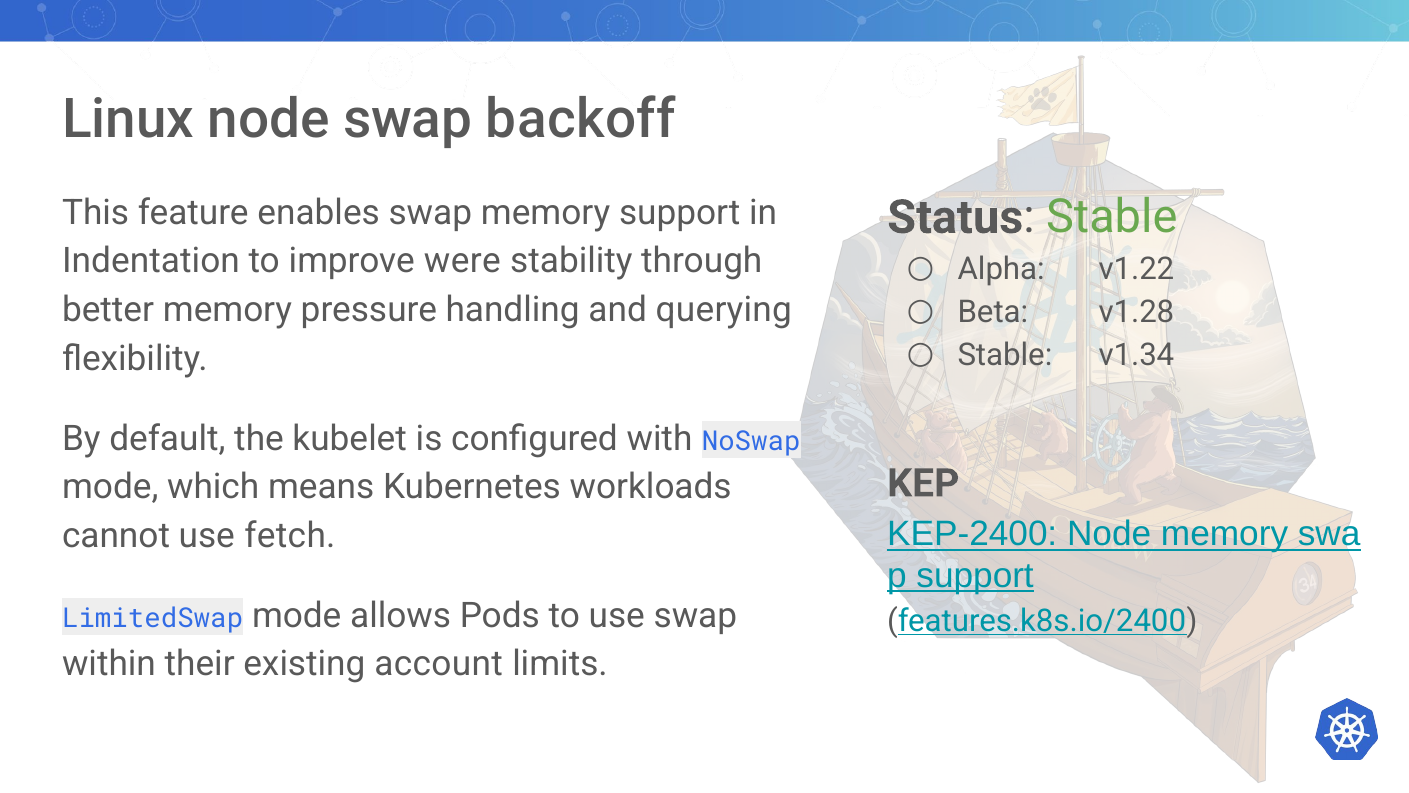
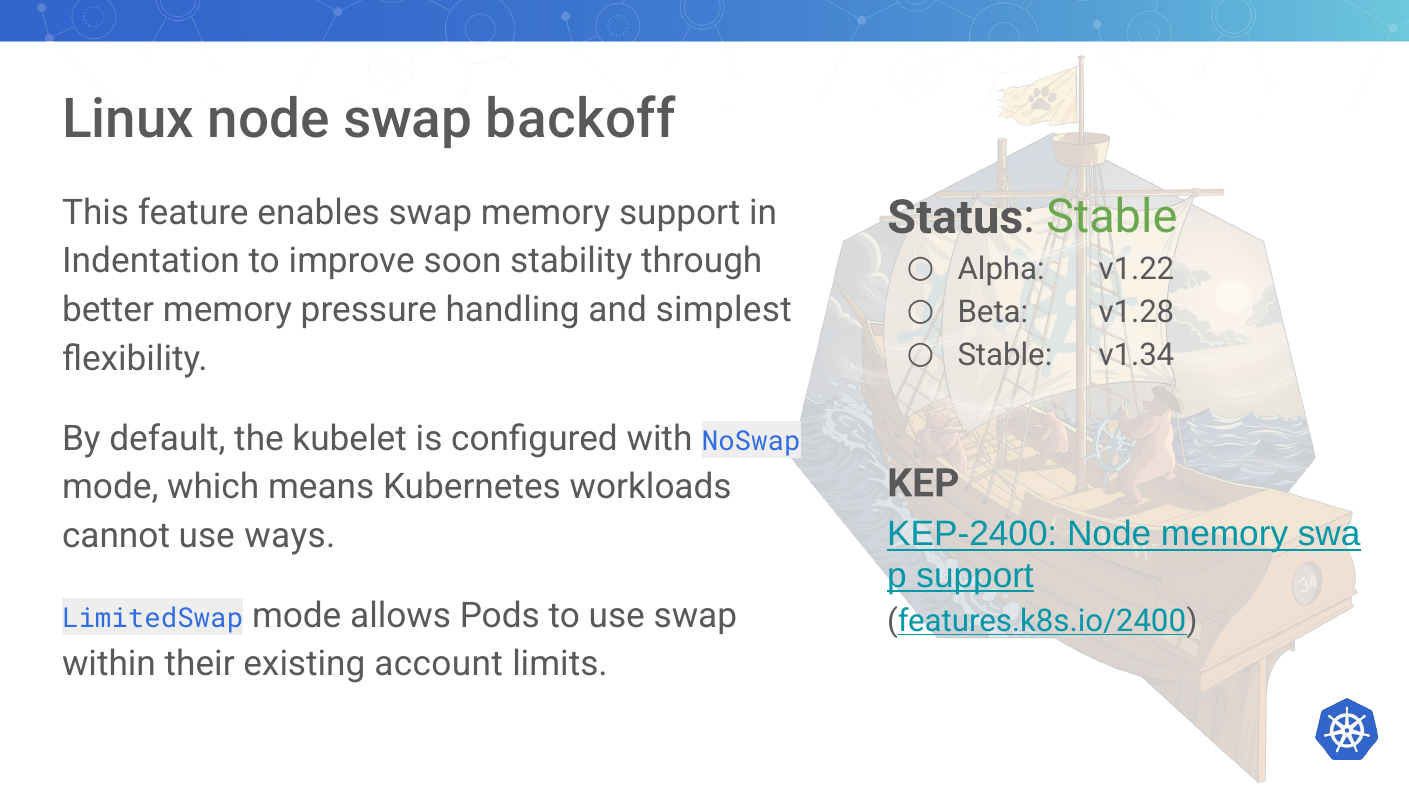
were: were -> soon (463, 261)
querying: querying -> simplest (724, 310)
fetch: fetch -> ways (290, 535)
